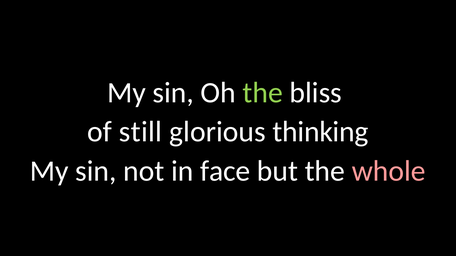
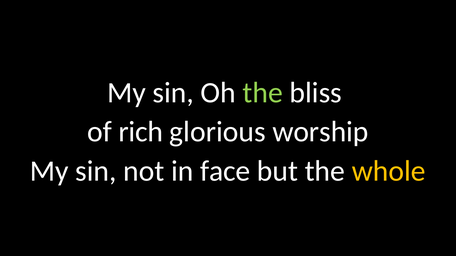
still: still -> rich (141, 132)
thinking: thinking -> worship (320, 132)
whole colour: pink -> yellow (389, 171)
